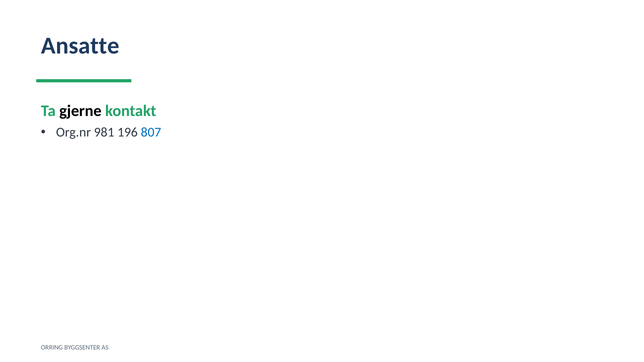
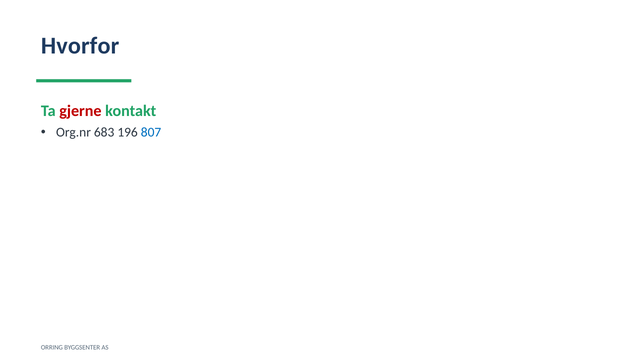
Ansatte: Ansatte -> Hvorfor (80, 46)
gjerne colour: black -> red (80, 111)
981: 981 -> 683 (104, 132)
